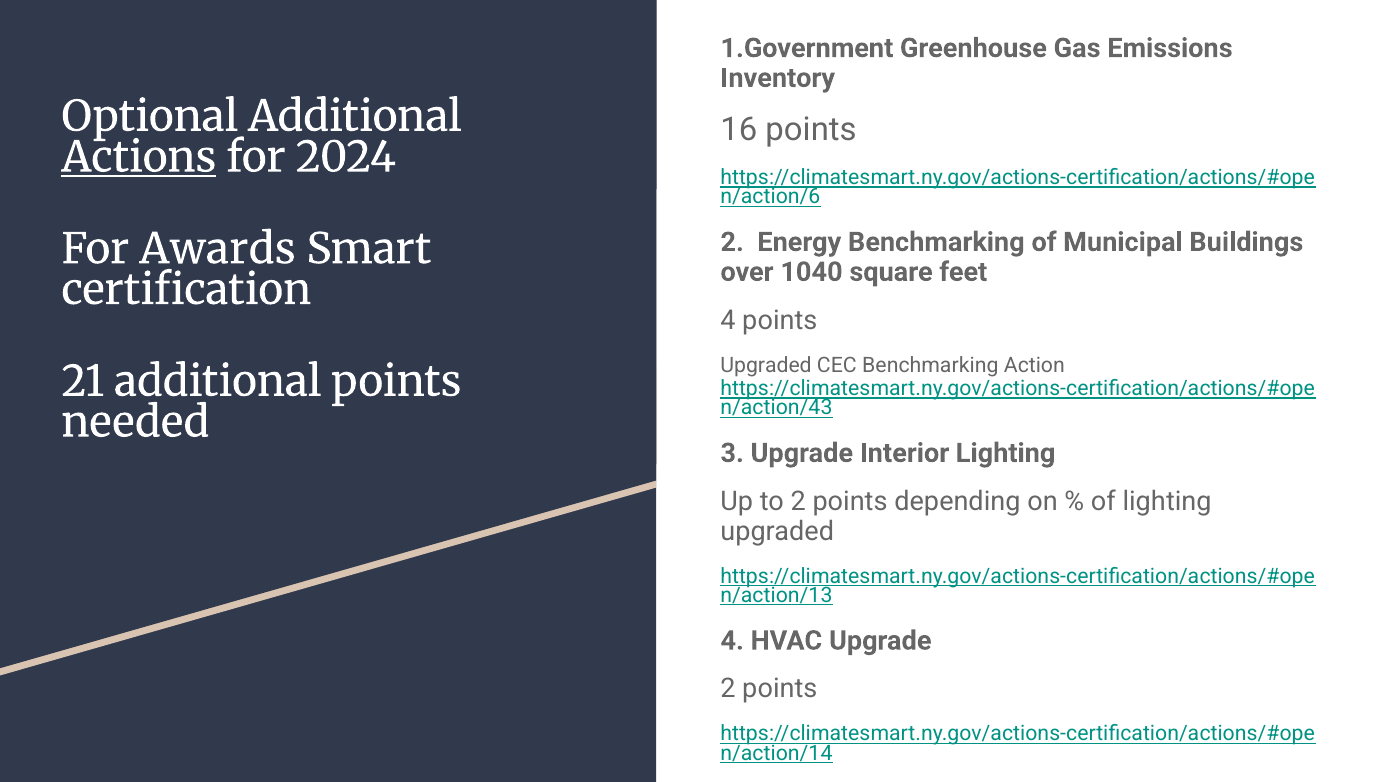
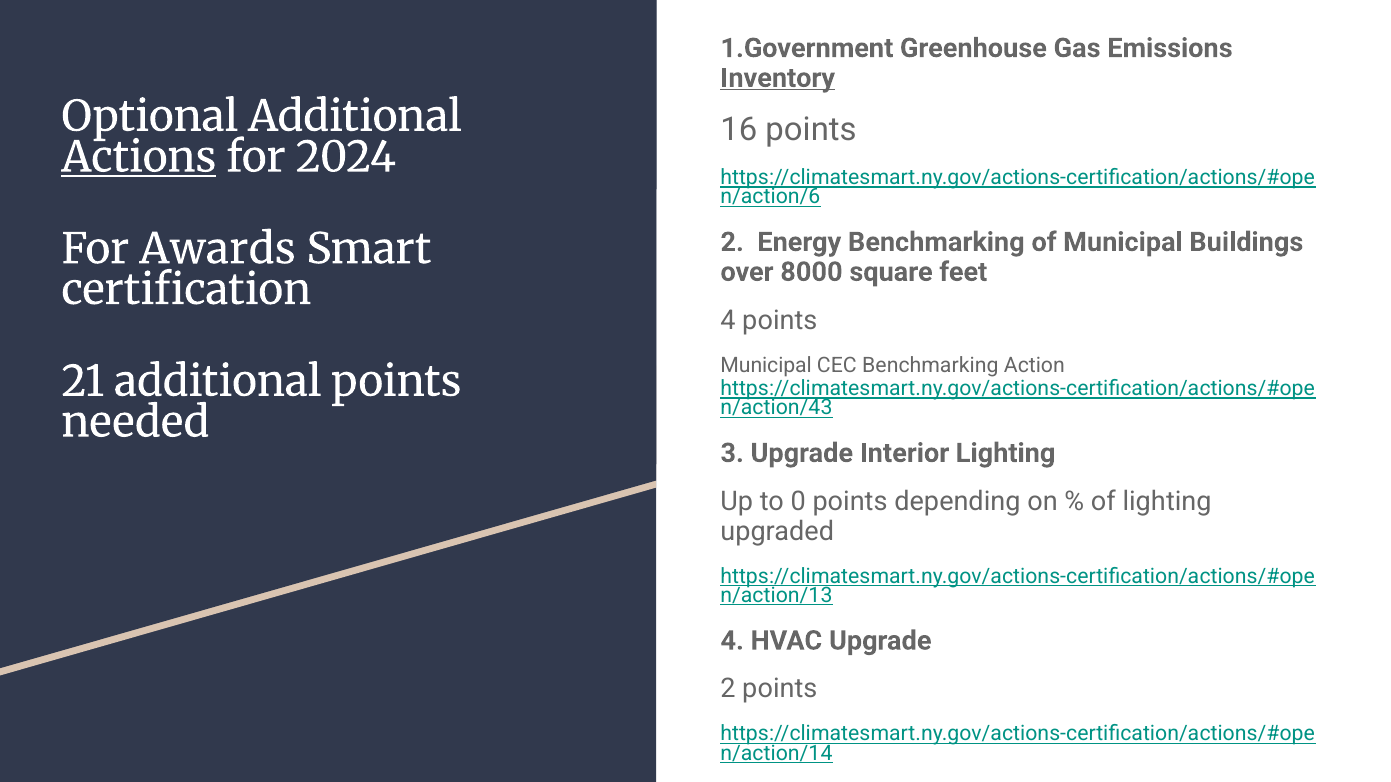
Inventory underline: none -> present (778, 78)
1040: 1040 -> 8000 (811, 272)
Upgraded: Upgraded -> Municipal (766, 365)
to 2: 2 -> 0 (798, 502)
